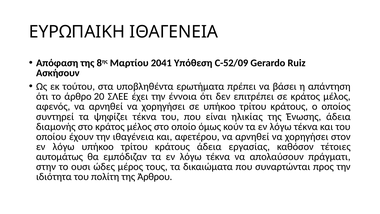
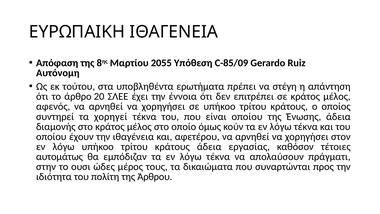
2041: 2041 -> 2055 (161, 63)
C-52/09: C-52/09 -> C-85/09 (231, 63)
Ασκήσουν: Ασκήσουν -> Αυτόνομη (58, 73)
βάσει: βάσει -> στέγη (285, 86)
ψηφίζει: ψηφίζει -> χορηγεί (111, 116)
είναι ηλικίας: ηλικίας -> οποίου (247, 116)
